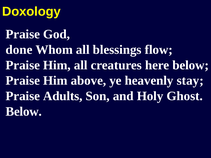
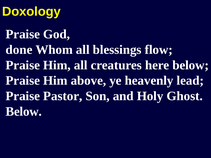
stay: stay -> lead (190, 81)
Adults: Adults -> Pastor (63, 96)
